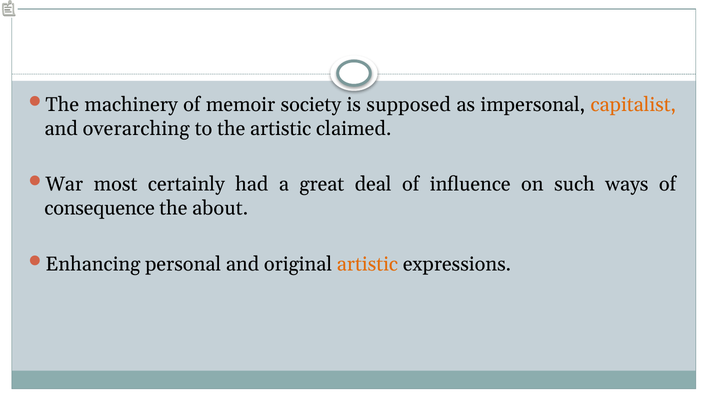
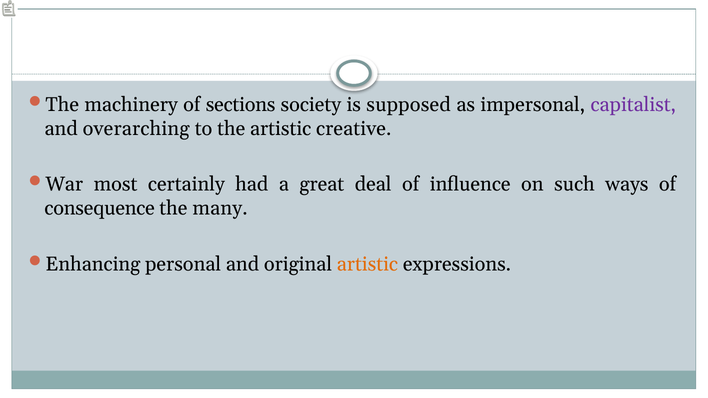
memoir: memoir -> sections (241, 105)
capitalist colour: orange -> purple (633, 105)
claimed: claimed -> creative (354, 129)
about: about -> many (220, 208)
